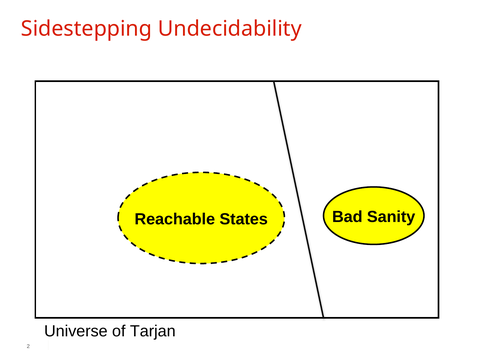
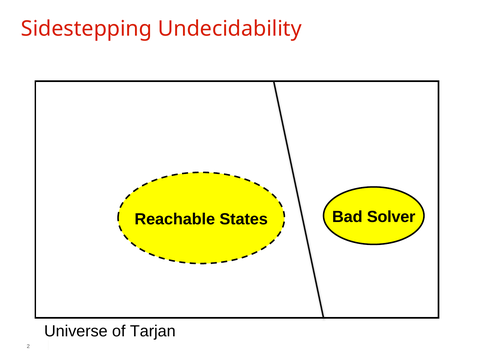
Sanity: Sanity -> Solver (391, 217)
